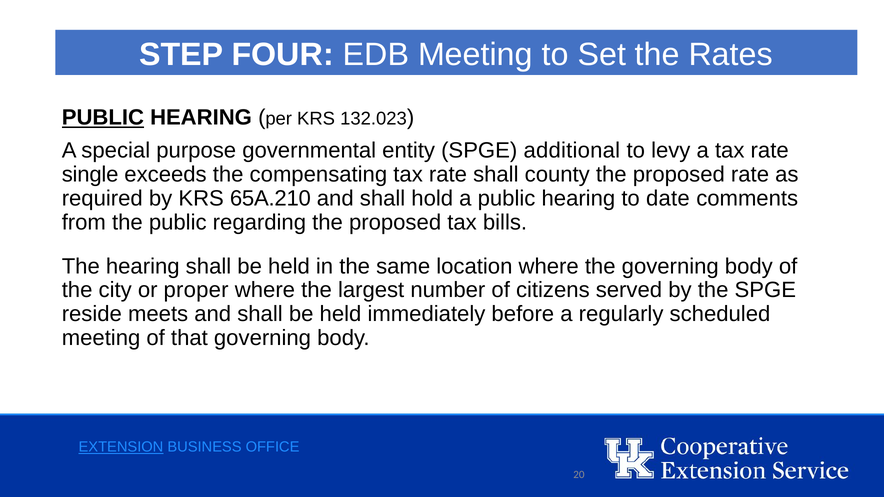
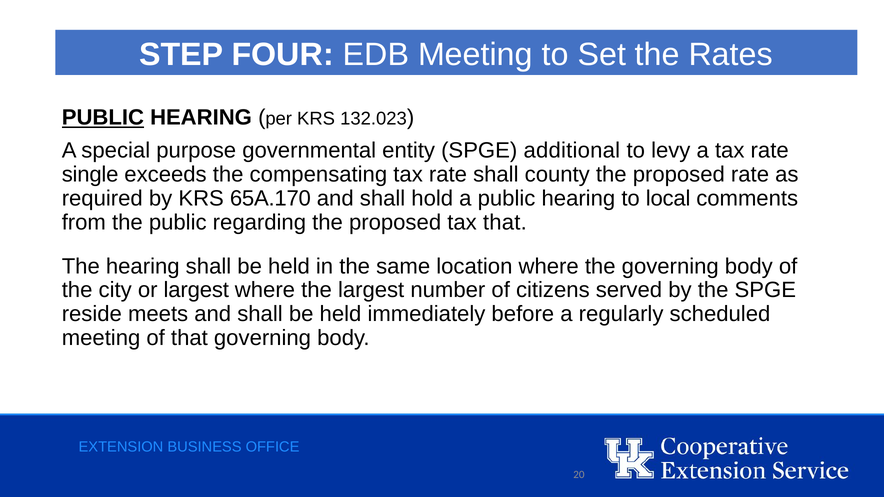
65A.210: 65A.210 -> 65A.170 (270, 198)
date: date -> local (668, 198)
tax bills: bills -> that (505, 222)
or proper: proper -> largest (196, 290)
EXTENSION underline: present -> none (121, 447)
